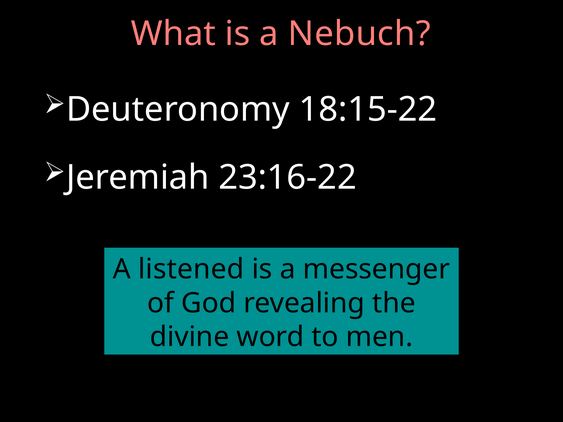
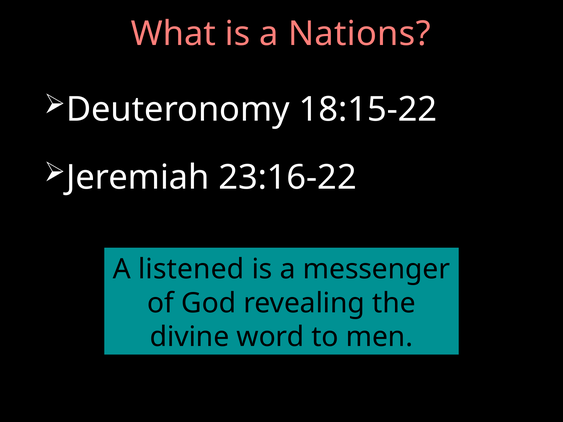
Nebuch: Nebuch -> Nations (359, 34)
